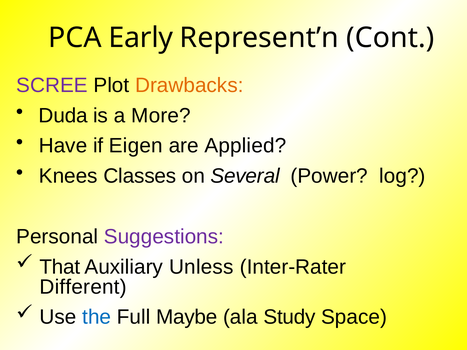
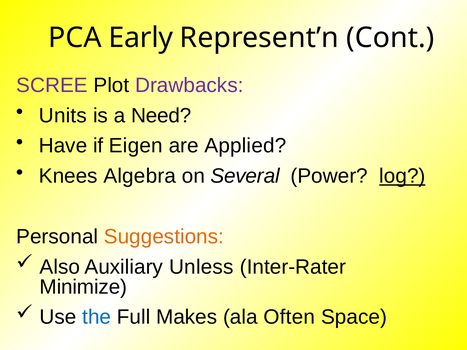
Drawbacks colour: orange -> purple (189, 85)
Duda: Duda -> Units (63, 116)
More: More -> Need (161, 116)
Classes: Classes -> Algebra (140, 176)
log underline: none -> present (402, 176)
Suggestions colour: purple -> orange (164, 237)
That: That -> Also (60, 267)
Different: Different -> Minimize (83, 287)
Maybe: Maybe -> Makes (187, 317)
Study: Study -> Often (289, 317)
